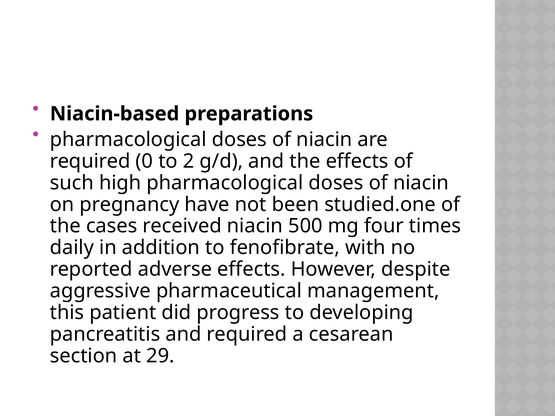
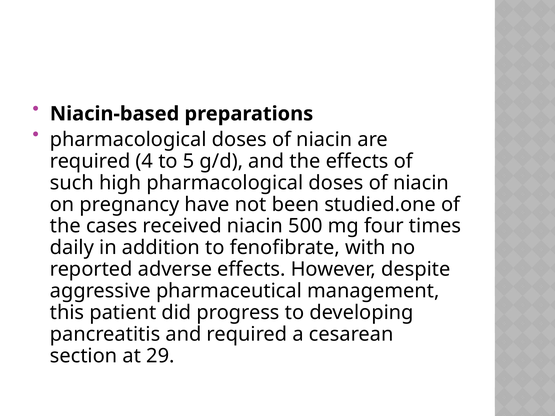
0: 0 -> 4 (144, 161)
2: 2 -> 5 (189, 161)
